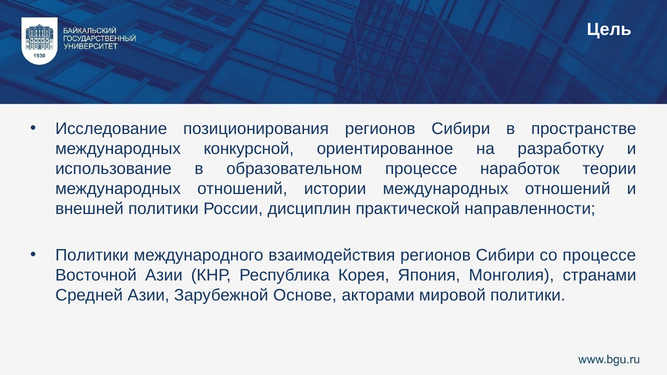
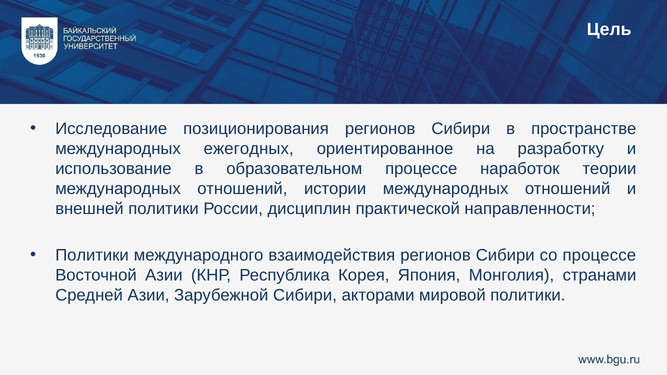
конкурсной: конкурсной -> ежегодных (249, 149)
Зарубежной Основе: Основе -> Сибири (305, 295)
